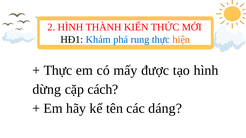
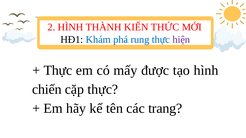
hiện colour: orange -> purple (181, 40)
dừng: dừng -> chiến (47, 90)
cặp cách: cách -> thực (103, 90)
dáng: dáng -> trang (165, 109)
